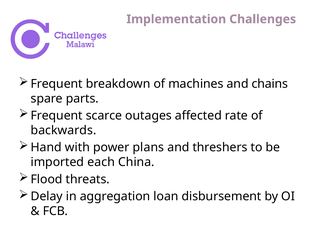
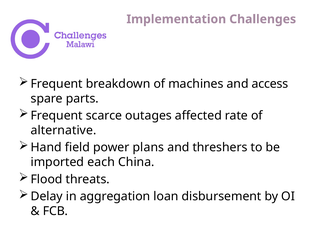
chains: chains -> access (270, 84)
backwards: backwards -> alternative (63, 130)
with: with -> field (77, 148)
